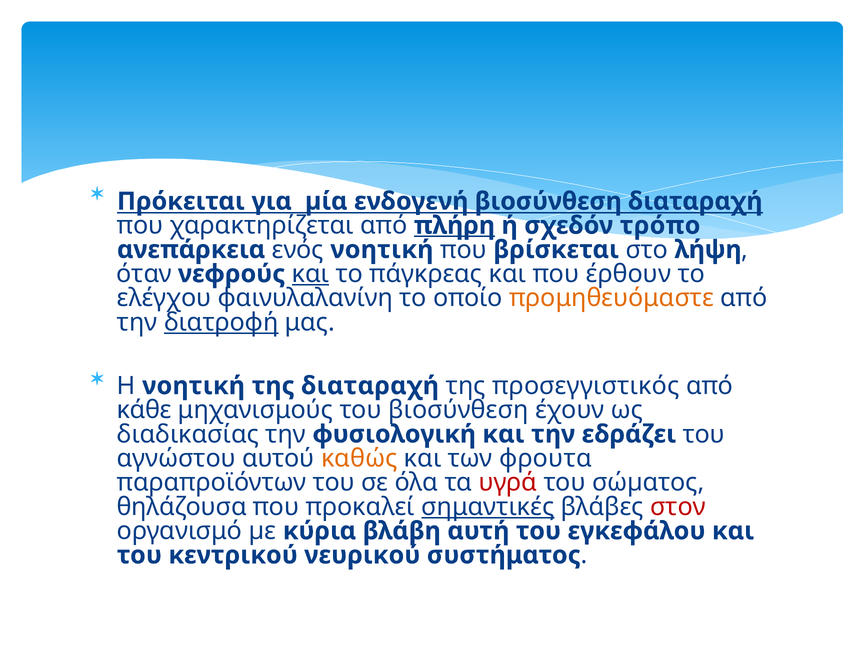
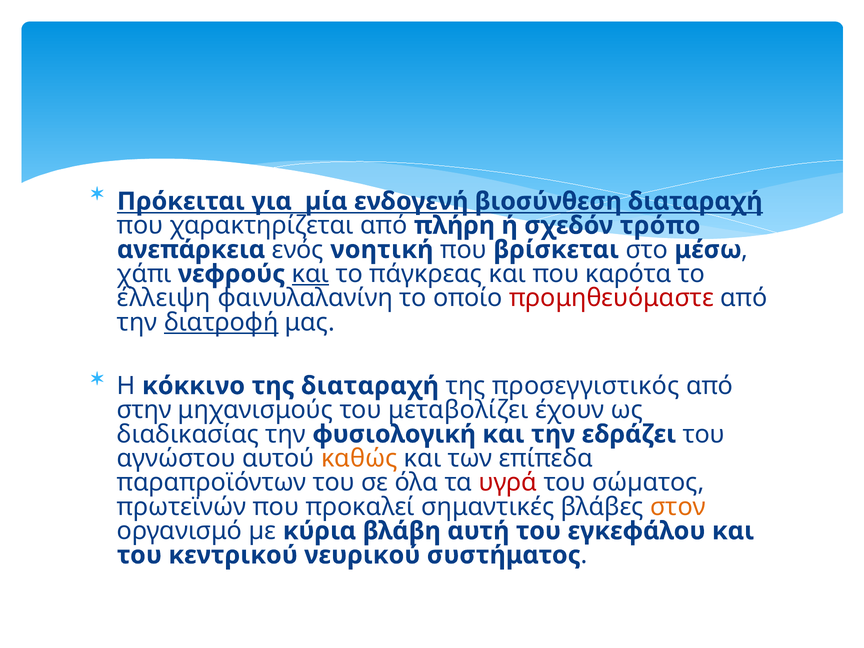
πλήρη underline: present -> none (454, 226)
λήψη: λήψη -> μέσω (708, 250)
όταν: όταν -> χάπι (144, 274)
έρθουν: έρθουν -> καρότα (629, 274)
ελέγχου: ελέγχου -> έλλειψη (164, 298)
προμηθευόμαστε colour: orange -> red (612, 298)
Η νοητική: νοητική -> κόκκινο (194, 386)
κάθε: κάθε -> στην (144, 410)
του βιοσύνθεση: βιοσύνθεση -> μεταβολίζει (458, 410)
φρουτα: φρουτα -> επίπεδα (546, 458)
θηλάζουσα: θηλάζουσα -> πρωτεϊνών (182, 507)
σημαντικές underline: present -> none (488, 507)
στον colour: red -> orange (678, 507)
